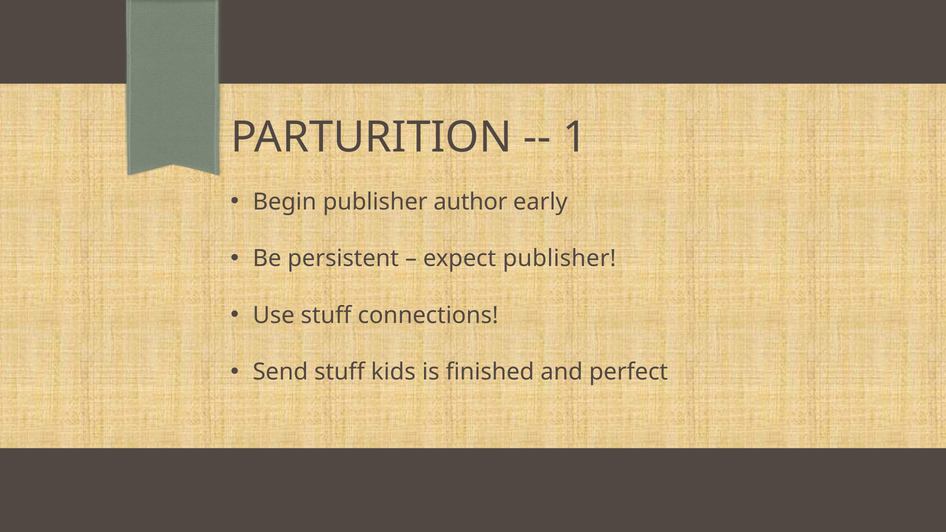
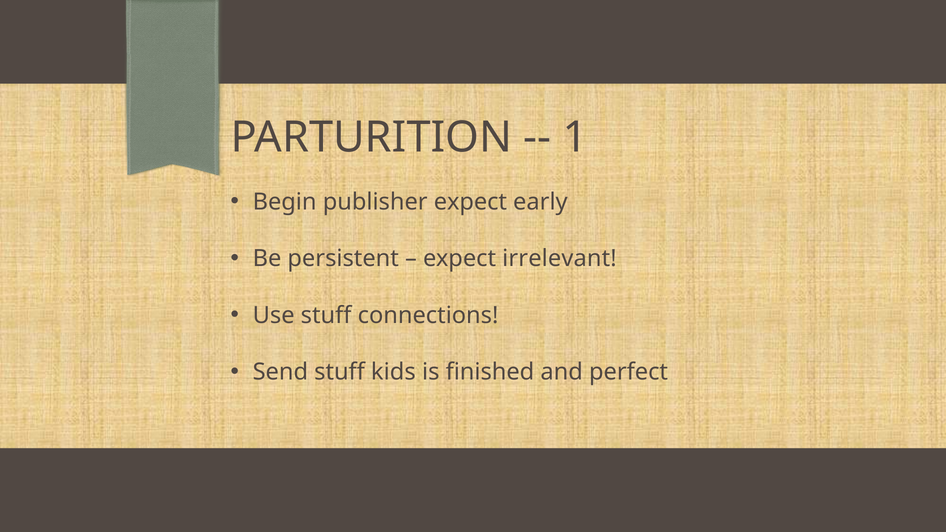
publisher author: author -> expect (470, 202)
expect publisher: publisher -> irrelevant (559, 259)
